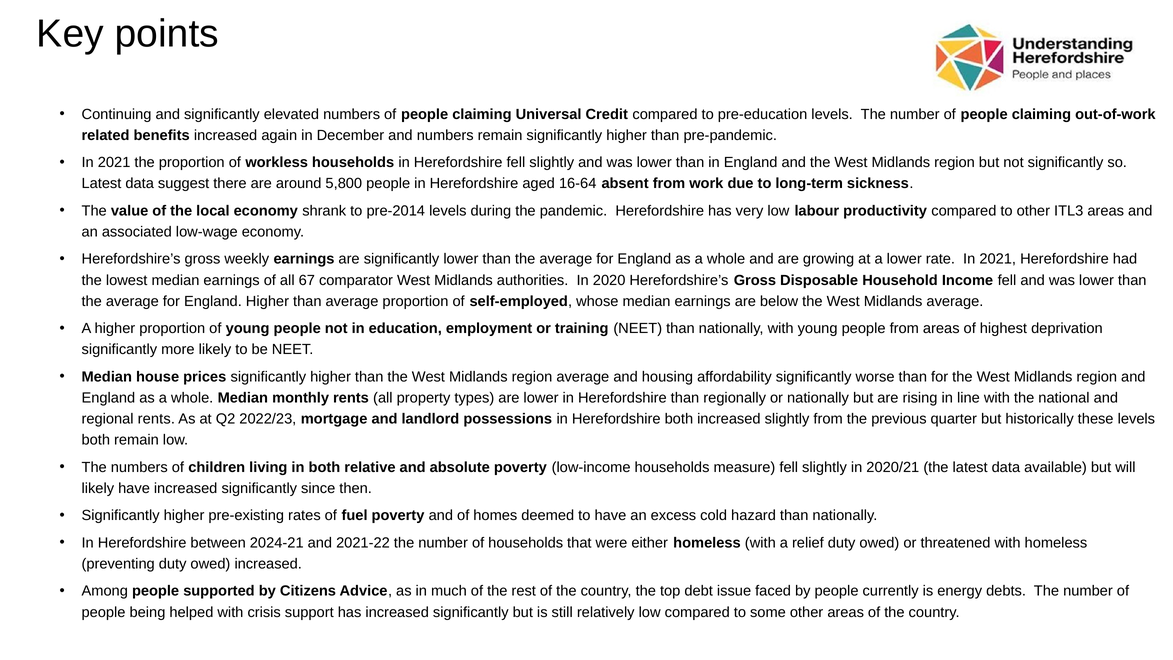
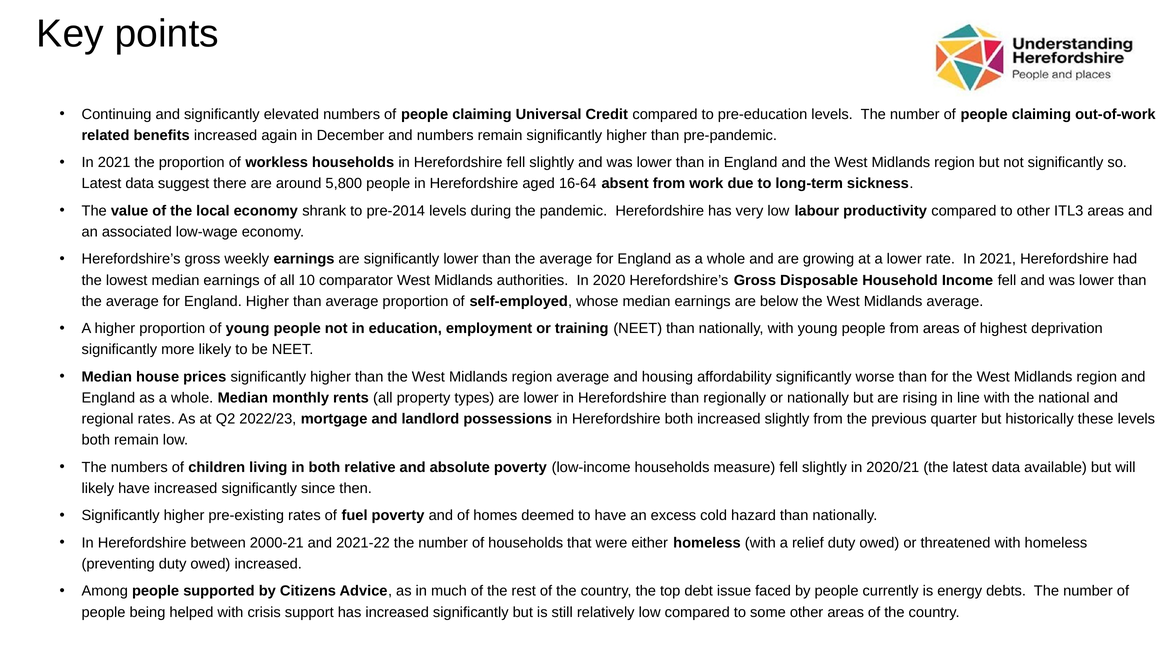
67: 67 -> 10 (307, 280)
regional rents: rents -> rates (156, 419)
2024-21: 2024-21 -> 2000-21 (277, 543)
